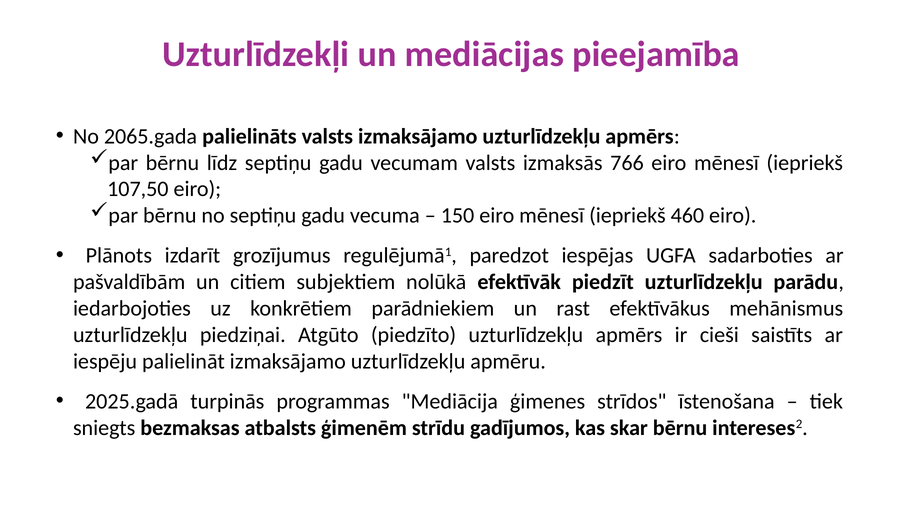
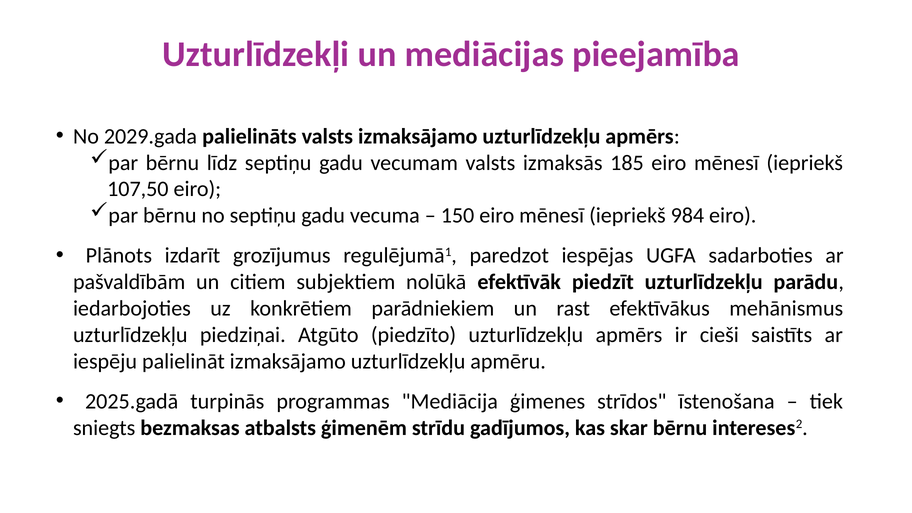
2065.gada: 2065.gada -> 2029.gada (150, 136)
766: 766 -> 185 (627, 163)
460: 460 -> 984 (687, 216)
